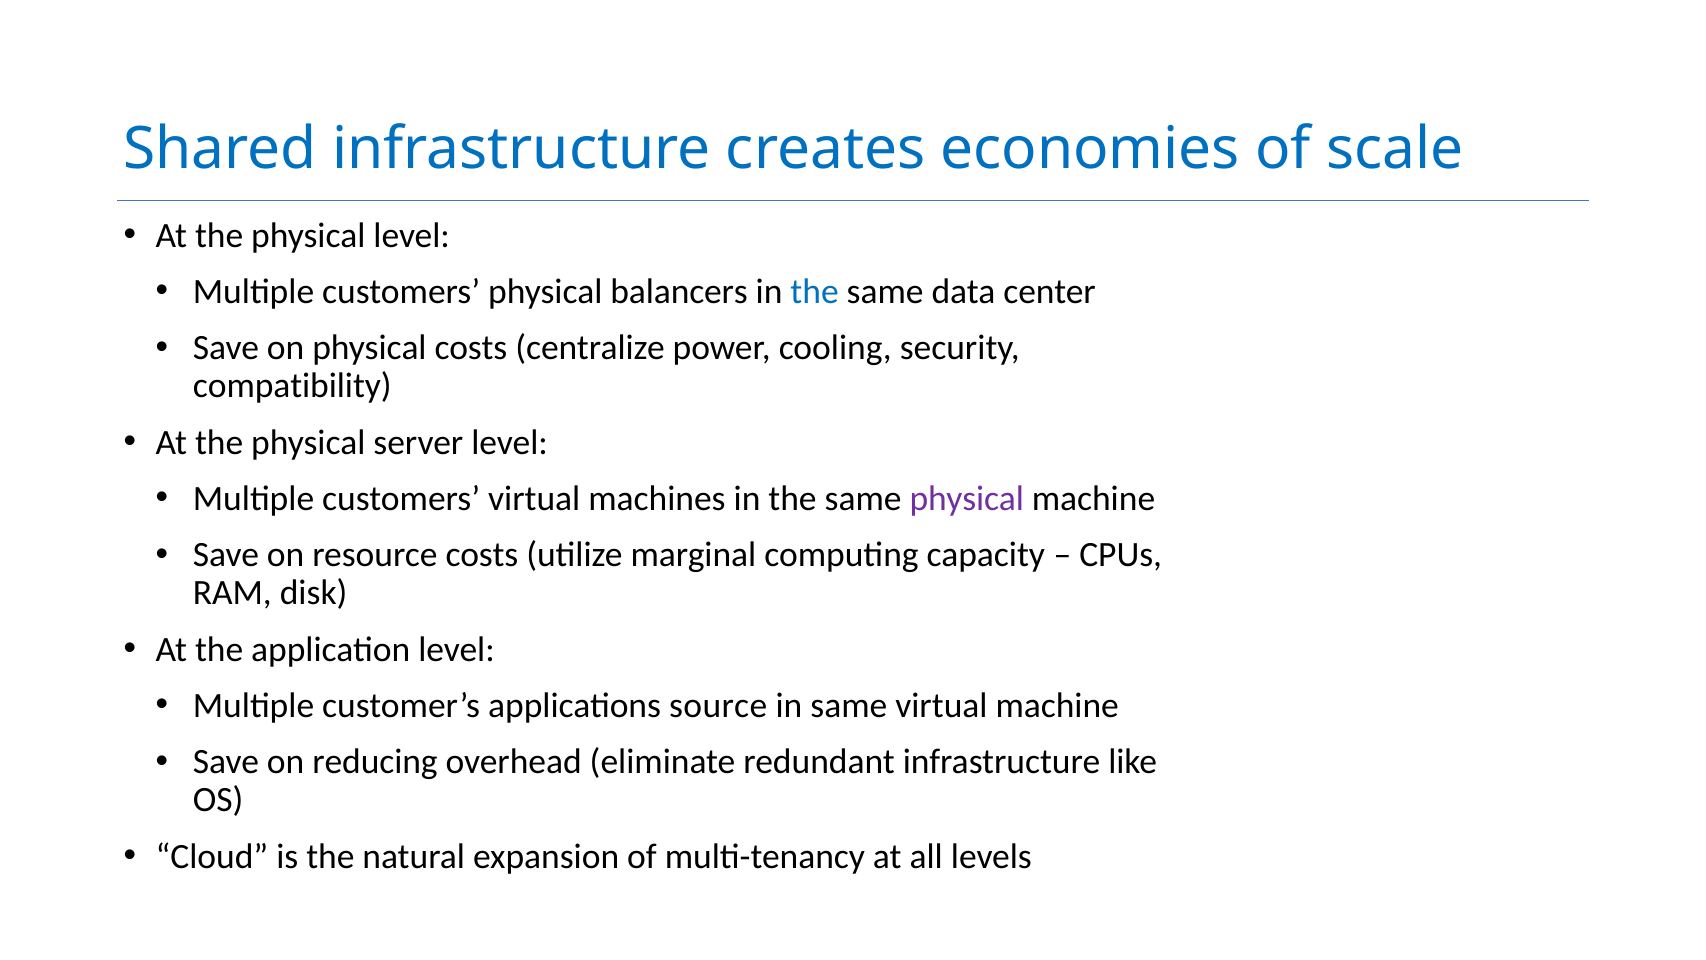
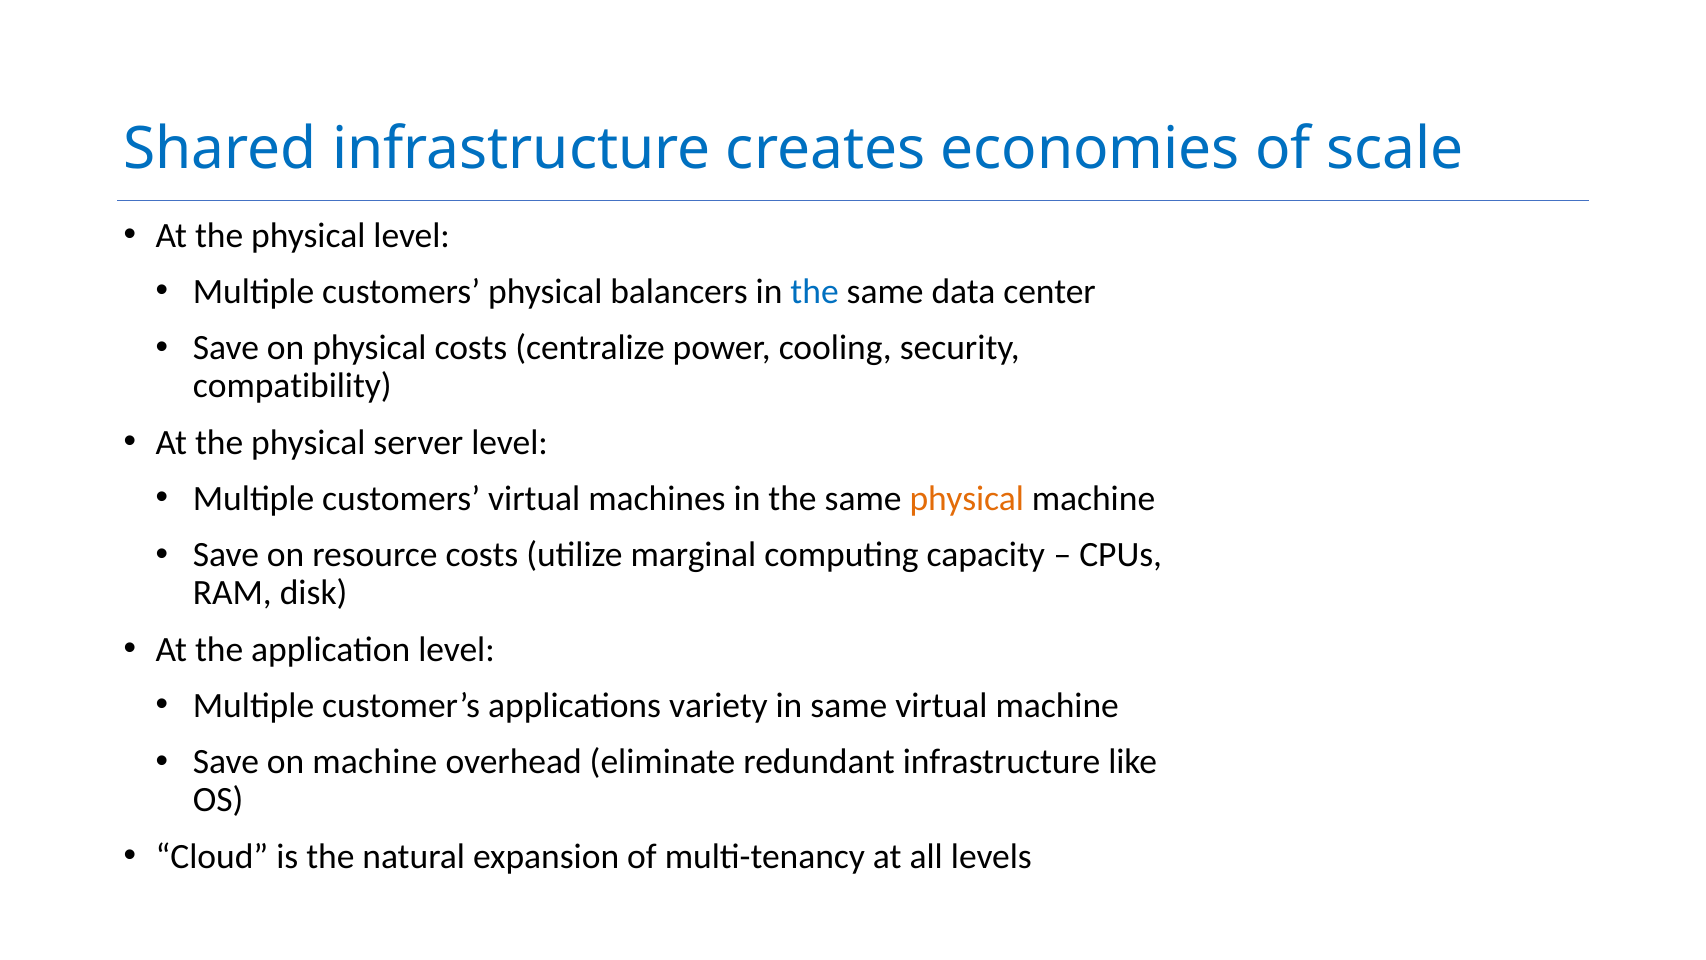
physical colour: purple -> orange (967, 498)
source: source -> variety (718, 705)
on reducing: reducing -> machine (375, 761)
